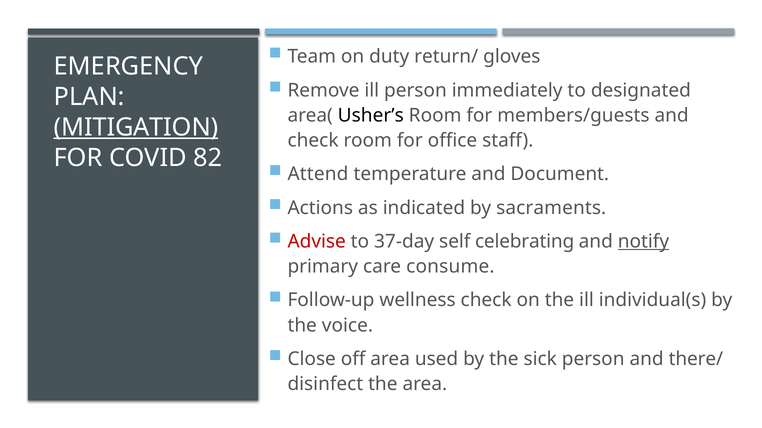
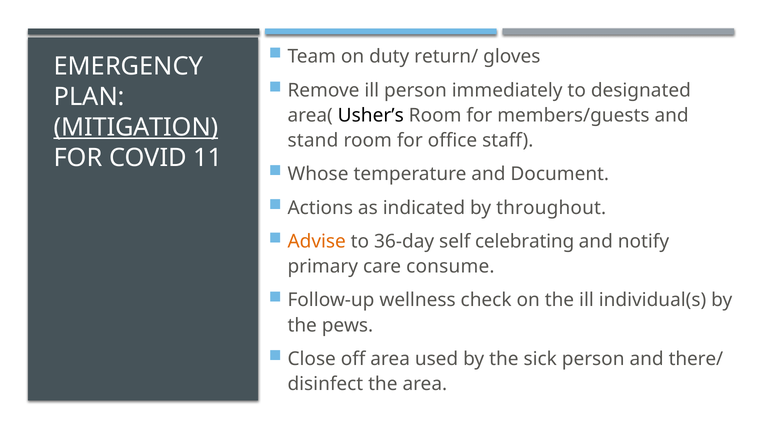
check: check -> stand (313, 141)
82: 82 -> 11 (208, 158)
Attend: Attend -> Whose (318, 174)
sacraments: sacraments -> throughout (551, 208)
Advise colour: red -> orange (317, 242)
37-day: 37-day -> 36-day (404, 242)
notify underline: present -> none (643, 242)
voice: voice -> pews (347, 326)
